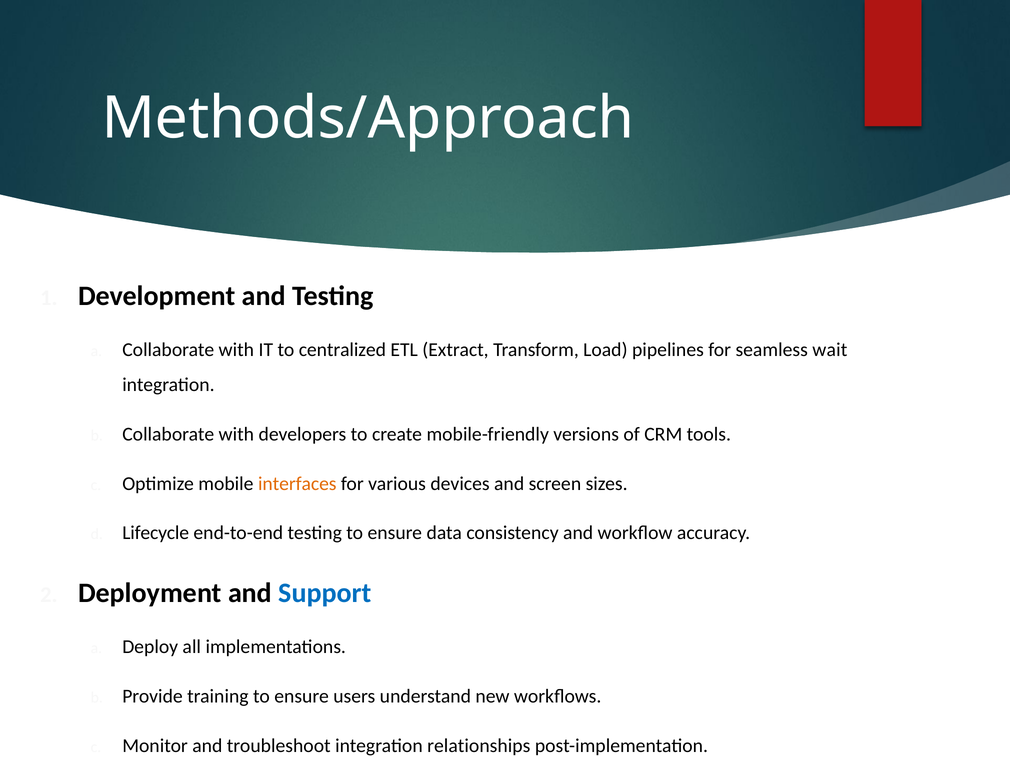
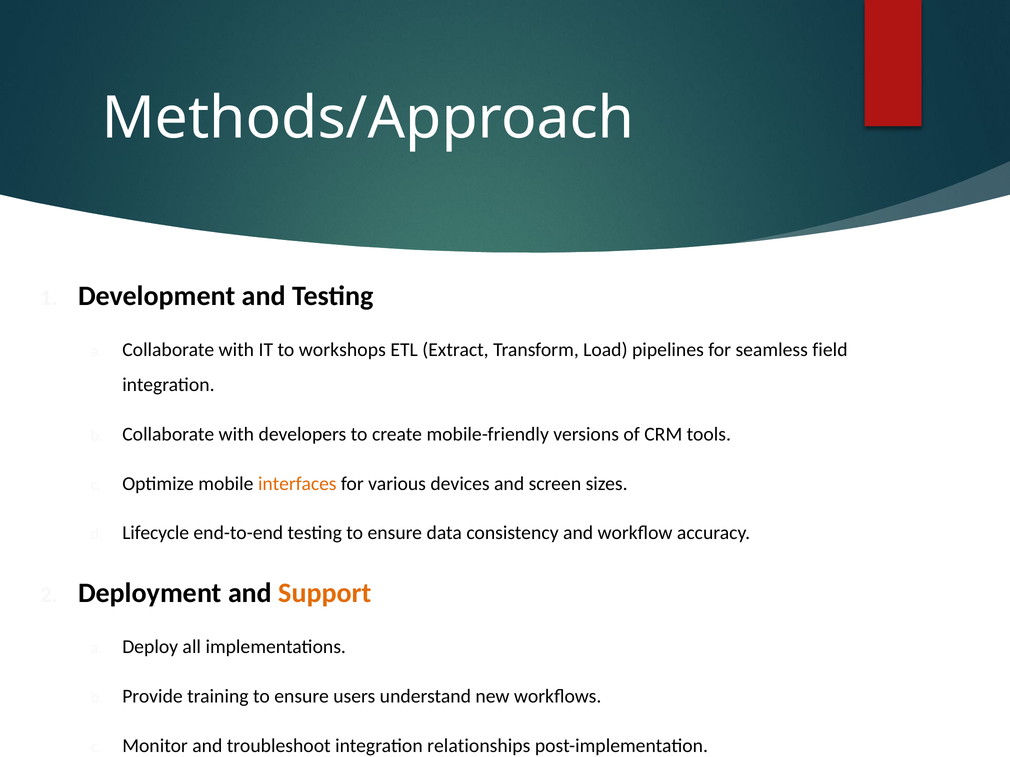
centralized: centralized -> workshops (342, 350)
wait: wait -> field (830, 350)
Support colour: blue -> orange (325, 593)
